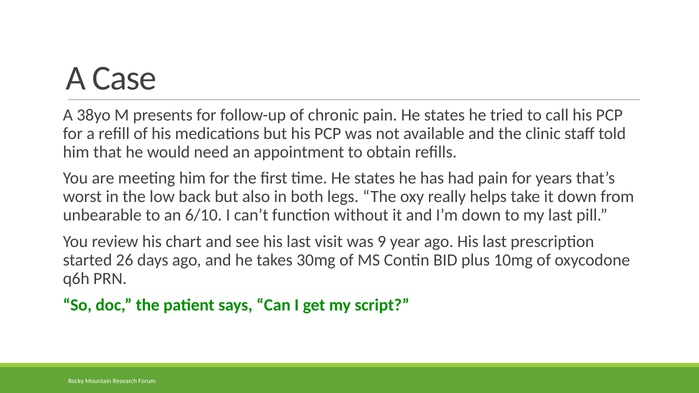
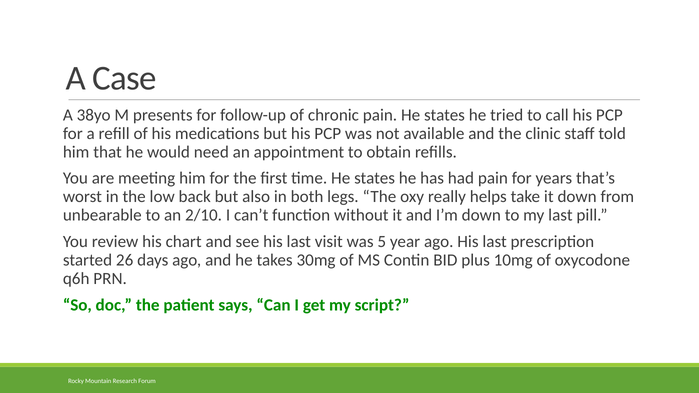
6/10: 6/10 -> 2/10 (204, 215)
9: 9 -> 5 (382, 242)
